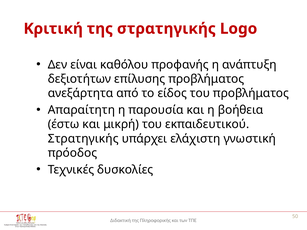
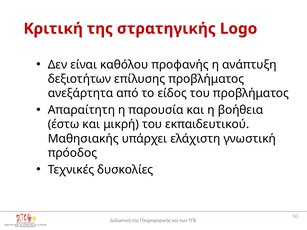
Στρατηγικής: Στρατηγικής -> Μαθησιακής (83, 139)
